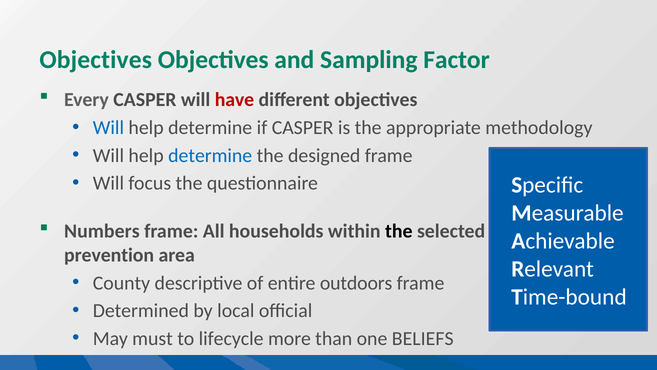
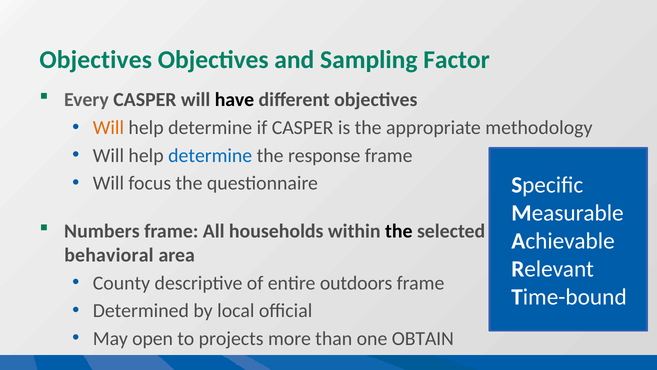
have colour: red -> black (234, 100)
Will colour: blue -> orange (108, 128)
designed: designed -> response (324, 155)
prevention: prevention -> behavioral (109, 255)
must: must -> open (153, 338)
lifecycle: lifecycle -> projects (231, 338)
BELIEFS: BELIEFS -> OBTAIN (423, 338)
